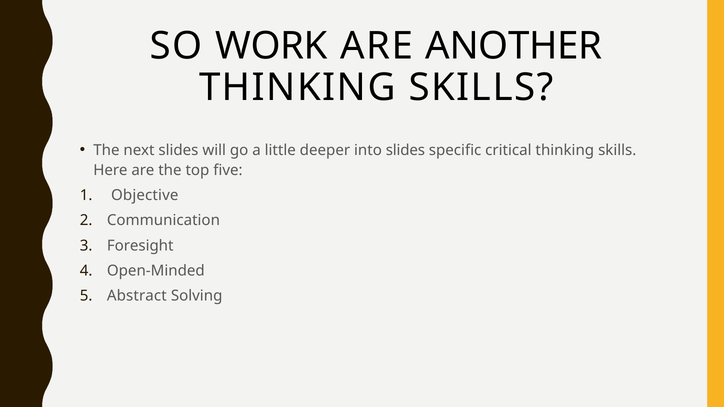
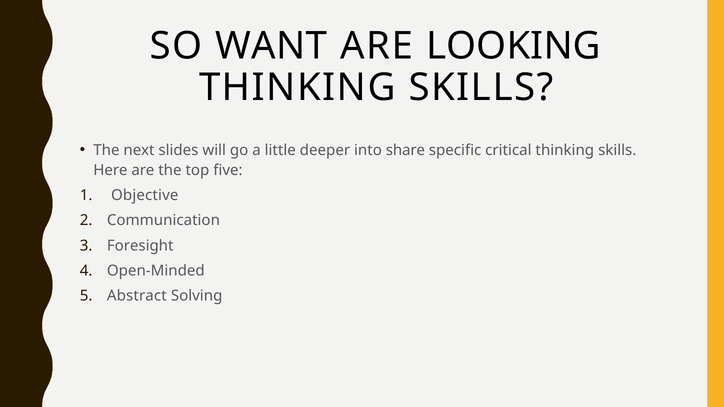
WORK: WORK -> WANT (271, 46)
ANOTHER: ANOTHER -> LOOKING (513, 46)
into slides: slides -> share (405, 150)
